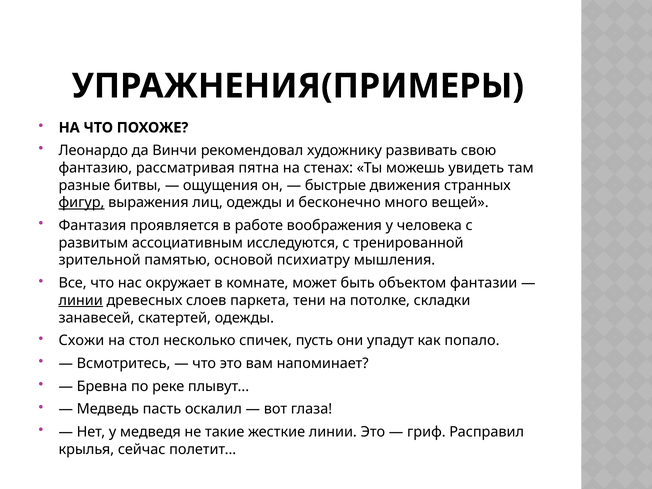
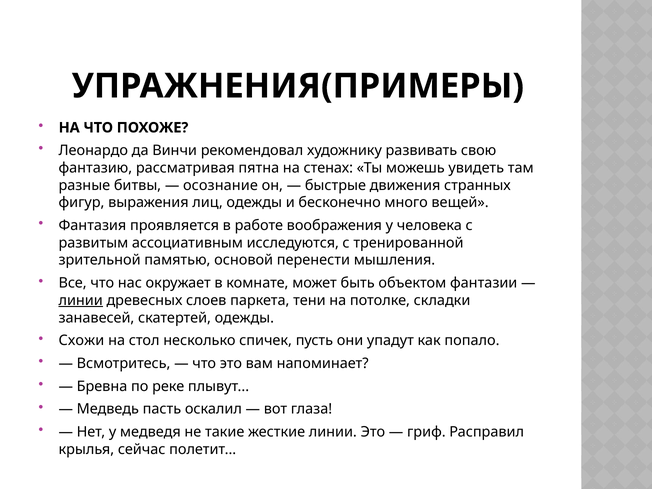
ощущения: ощущения -> осознание (220, 185)
фигур underline: present -> none (82, 203)
психиатру: психиатру -> перенести (313, 260)
